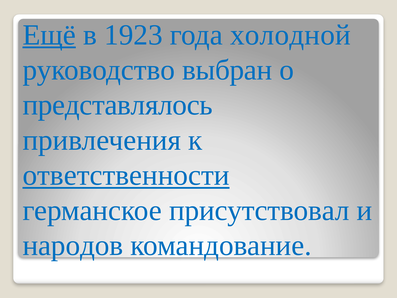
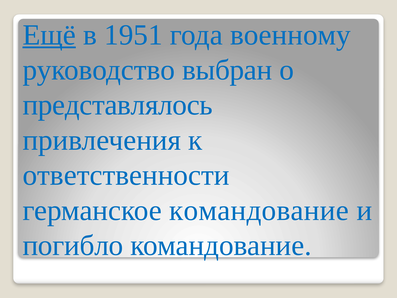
1923: 1923 -> 1951 (133, 35)
холодной: холодной -> военному (290, 35)
ответственности underline: present -> none (126, 175)
германское присутствовал: присутствовал -> командование (259, 210)
народов: народов -> погибло (73, 245)
